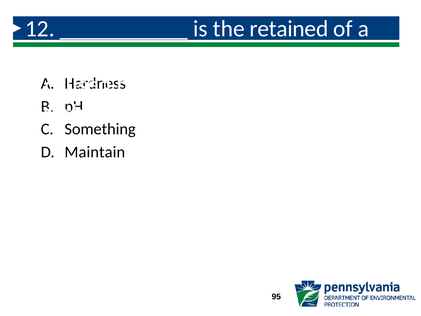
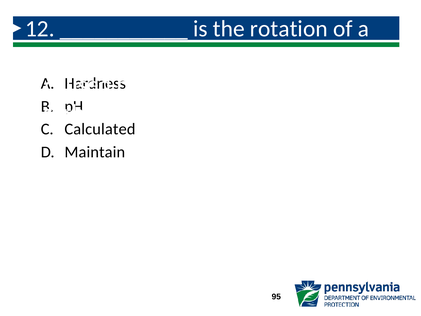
retained: retained -> rotation (289, 29)
Something: Something -> Calculated (100, 129)
